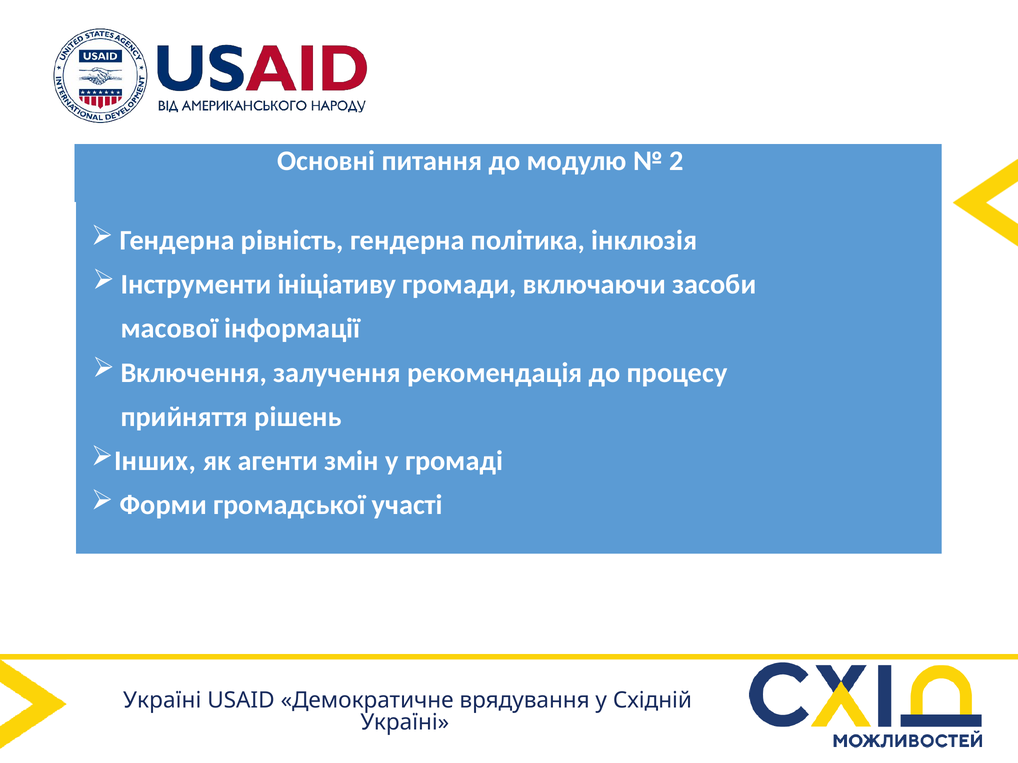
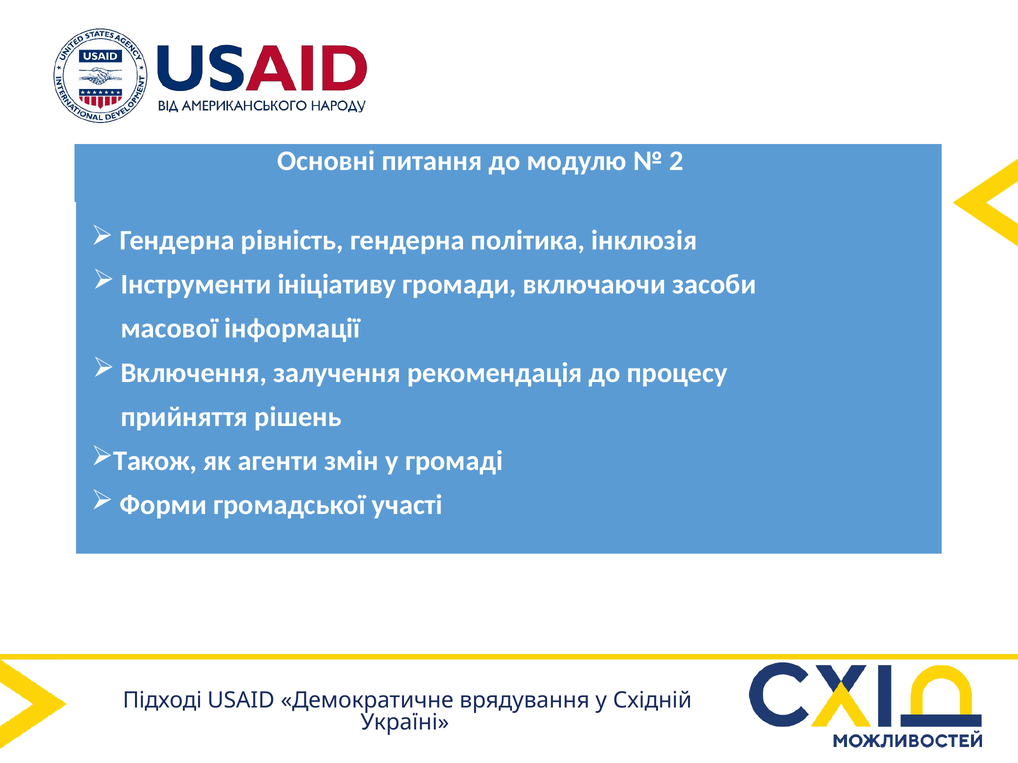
Інших: Інших -> Також (155, 461)
Україні: Україні -> Підході (162, 701)
